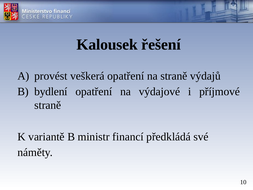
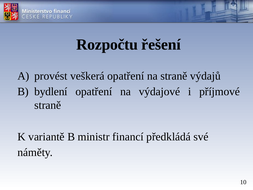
Kalousek: Kalousek -> Rozpočtu (107, 45)
